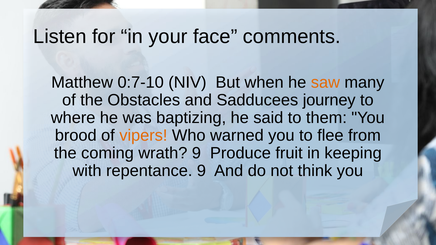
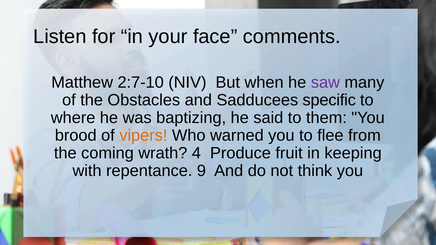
0:7-10: 0:7-10 -> 2:7-10 (141, 83)
saw colour: orange -> purple (325, 83)
journey: journey -> specific (329, 100)
wrath 9: 9 -> 4 (196, 153)
